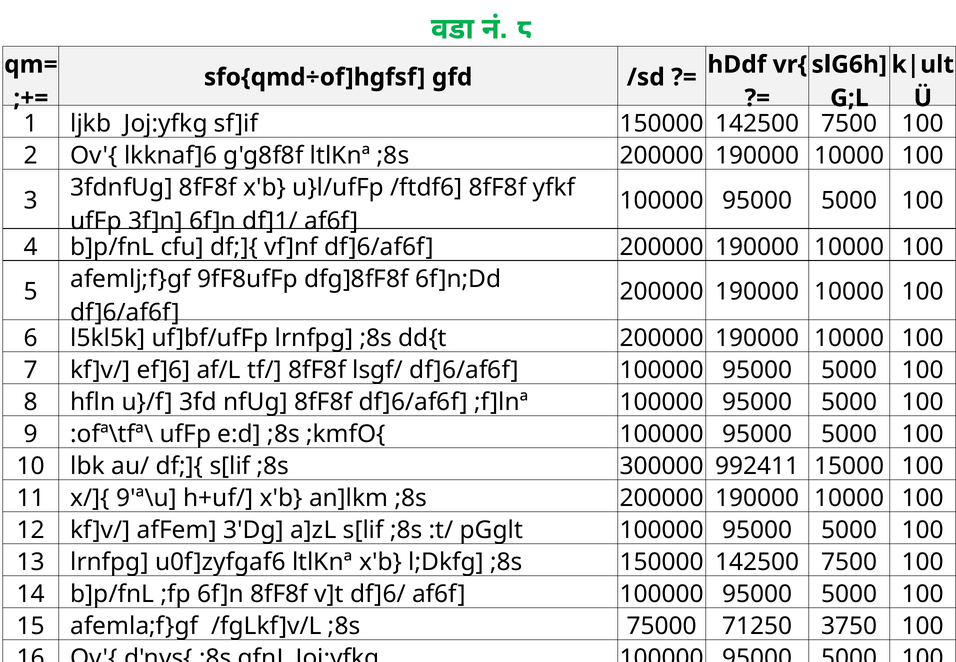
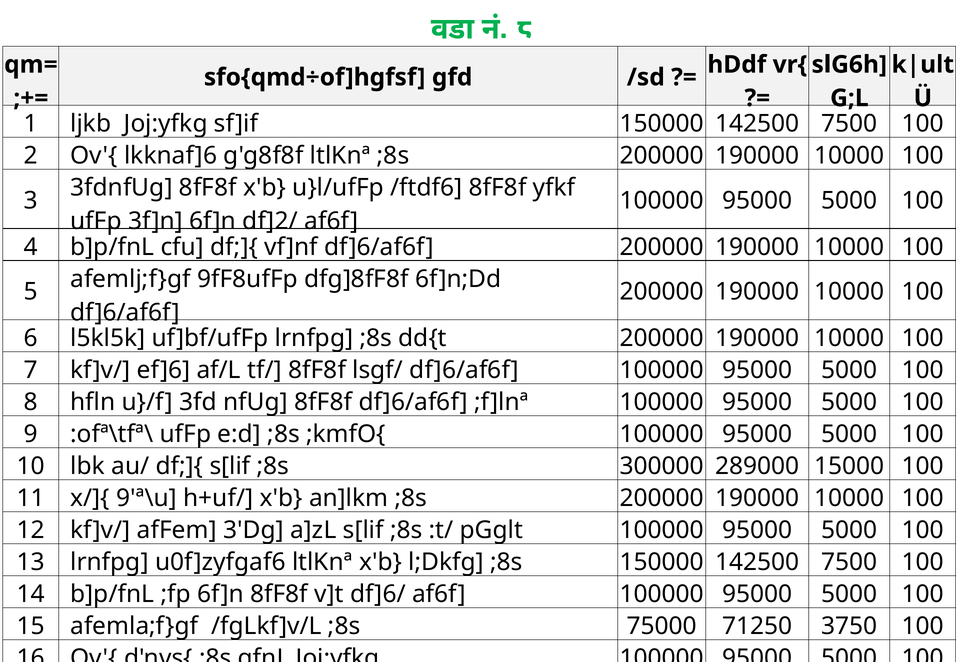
df]1/: df]1/ -> df]2/ (270, 221)
992411: 992411 -> 289000 (757, 466)
